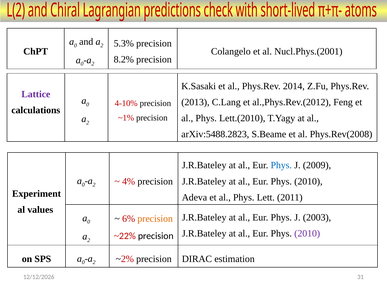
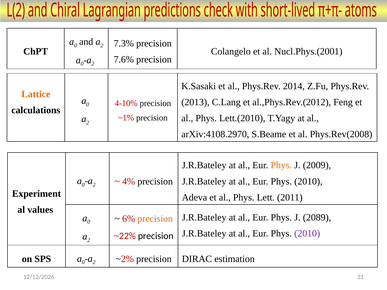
5.3%: 5.3% -> 7.3% (124, 43)
8.2%: 8.2% -> 7.6% (124, 59)
Lattice colour: purple -> orange (36, 94)
arXiv:5488.2823: arXiv:5488.2823 -> arXiv:4108.2970 (215, 134)
Phys colour: blue -> orange (281, 165)
2003: 2003 -> 2089 (317, 218)
